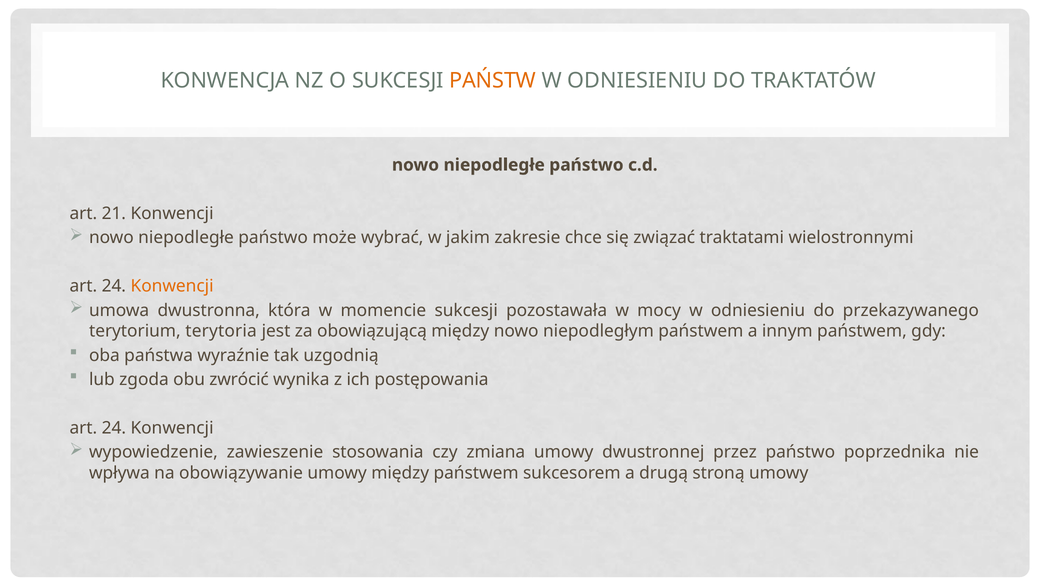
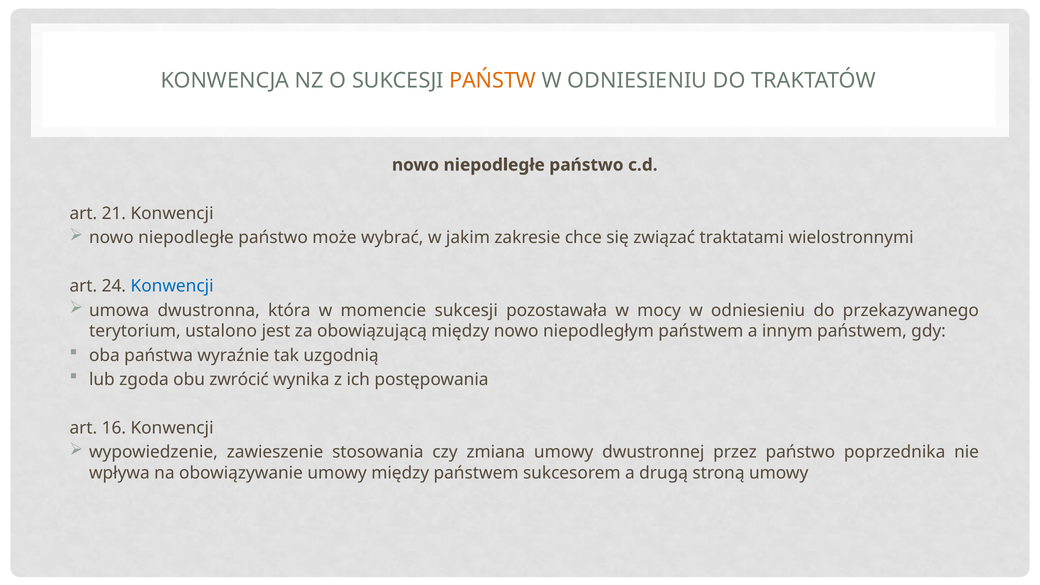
Konwencji colour: orange -> blue (172, 286)
terytoria: terytoria -> ustalono (221, 331)
24: 24 -> 16 (114, 428)
